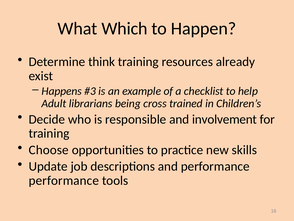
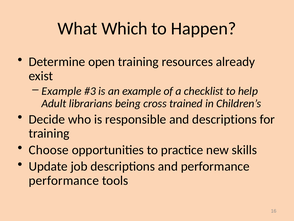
think: think -> open (102, 62)
Happens: Happens -> Example (62, 91)
and involvement: involvement -> descriptions (224, 119)
